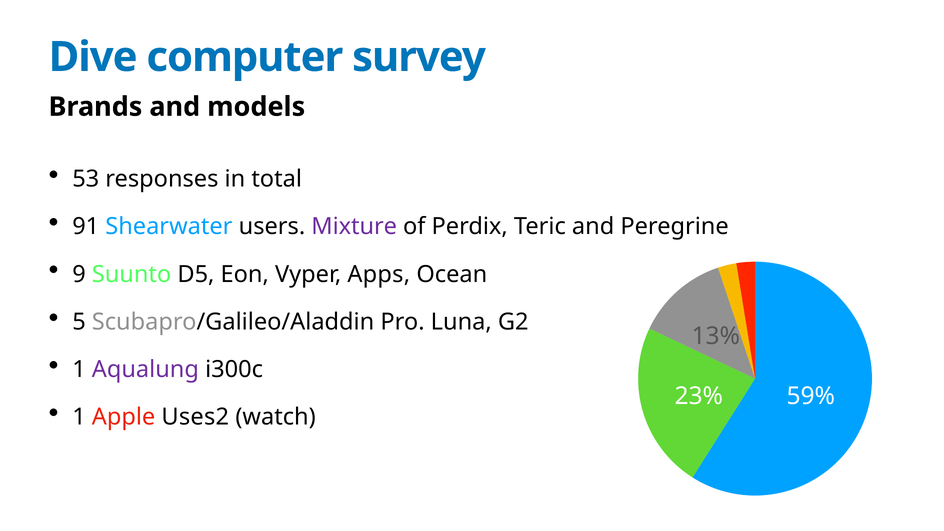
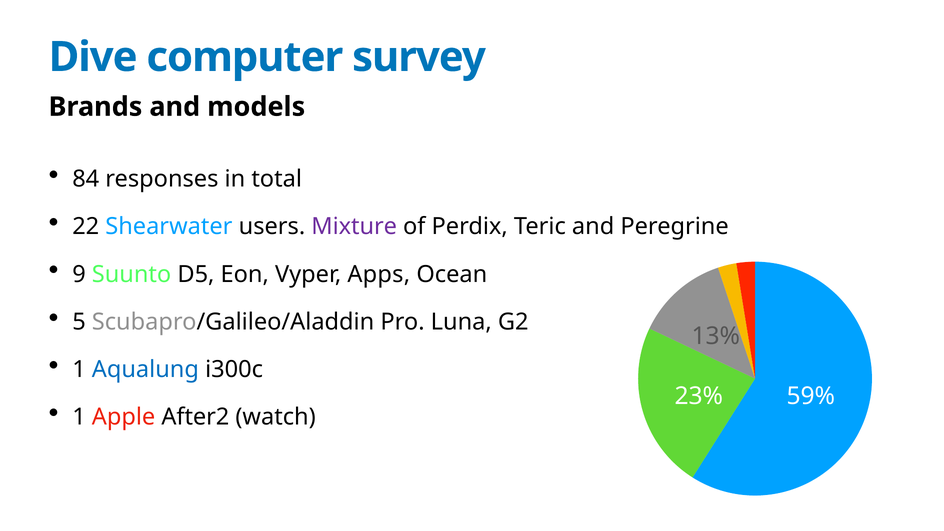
53: 53 -> 84 (86, 179)
91: 91 -> 22 (86, 227)
Aqualung colour: purple -> blue (145, 370)
Uses2: Uses2 -> After2 (195, 417)
